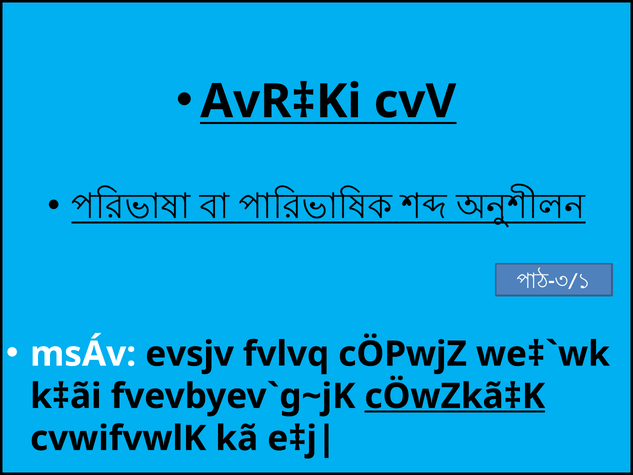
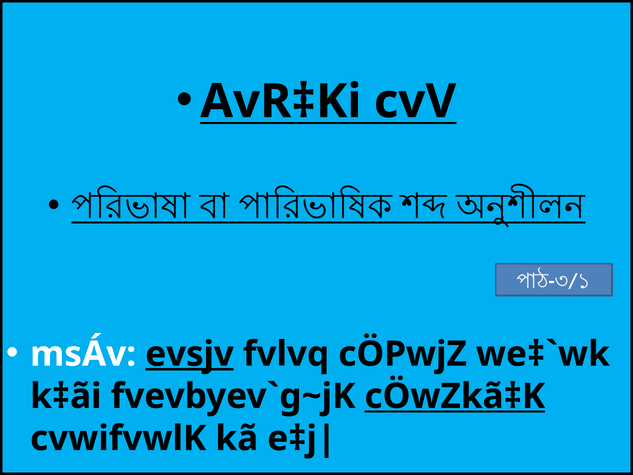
evsjv underline: none -> present (190, 354)
